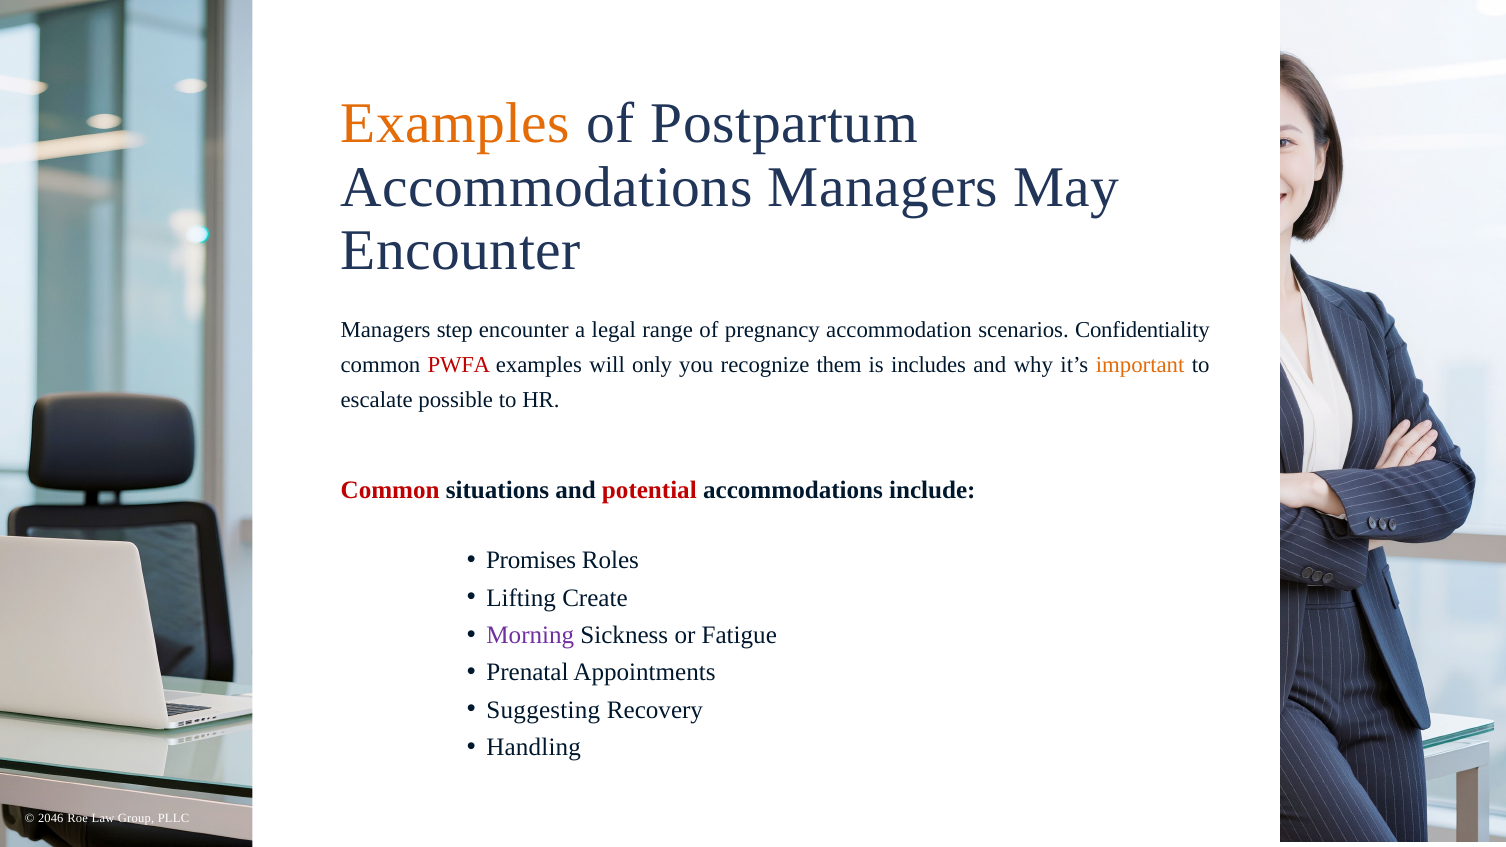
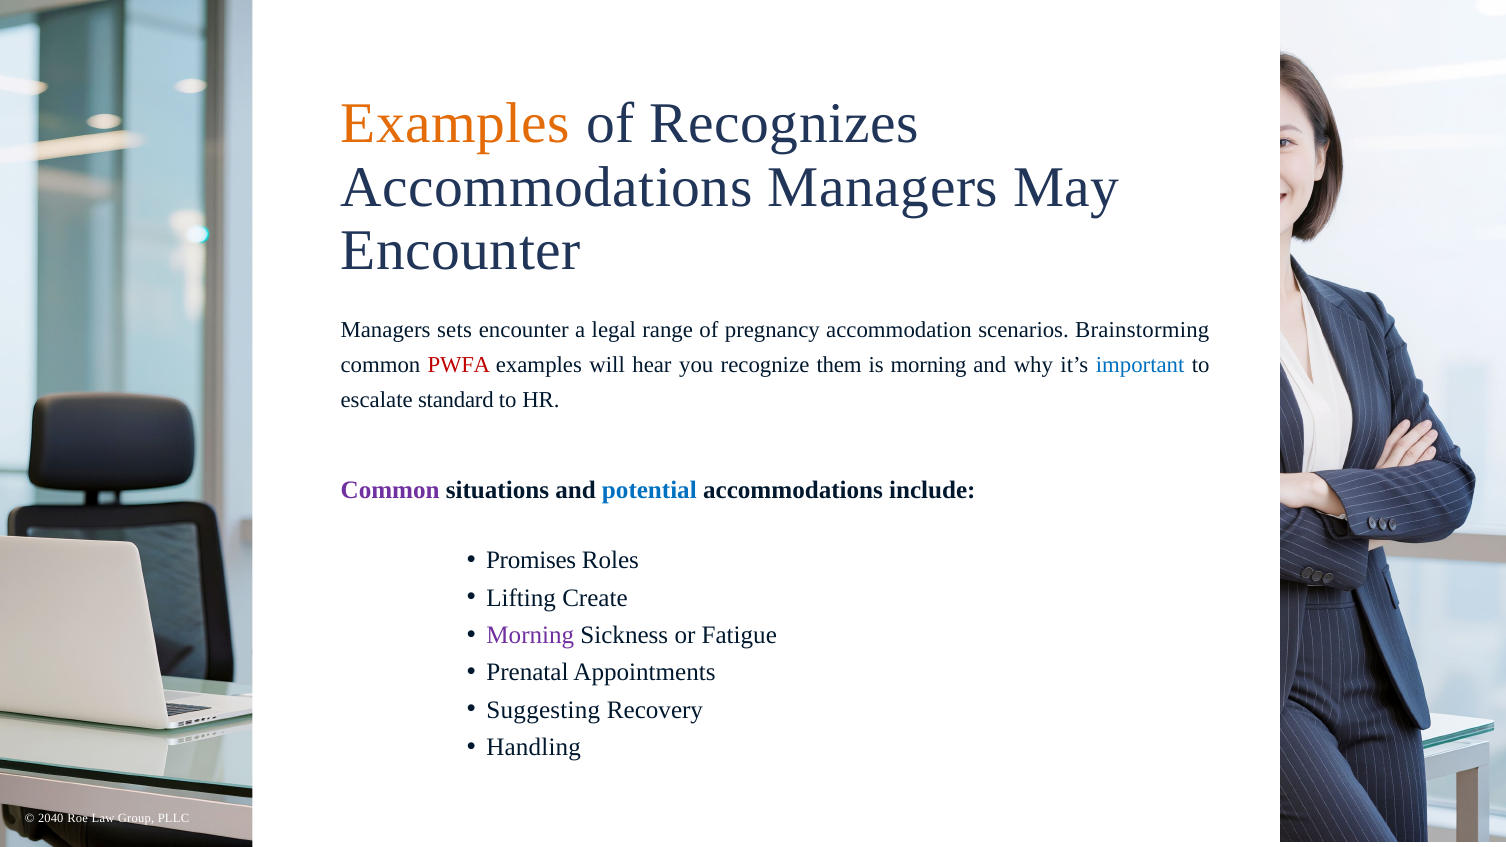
Postpartum: Postpartum -> Recognizes (784, 124)
step: step -> sets (455, 330)
Confidentiality: Confidentiality -> Brainstorming (1142, 330)
only: only -> hear (652, 365)
is includes: includes -> morning (929, 365)
important colour: orange -> blue (1140, 365)
possible: possible -> standard (456, 400)
Common colour: red -> purple (390, 490)
potential colour: red -> blue (649, 490)
2046: 2046 -> 2040 (51, 819)
